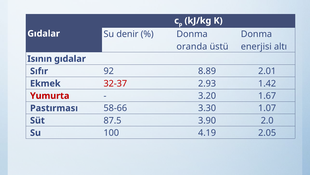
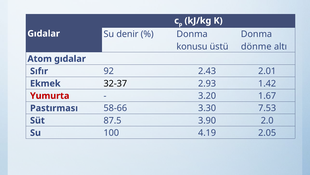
oranda: oranda -> konusu (192, 46)
enerjisi: enerjisi -> dönme (256, 46)
Isının: Isının -> Atom (40, 59)
8.89: 8.89 -> 2.43 (207, 71)
32-37 colour: red -> black (115, 83)
1.07: 1.07 -> 7.53 (267, 108)
